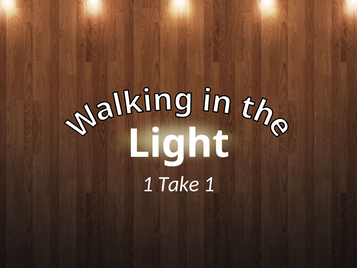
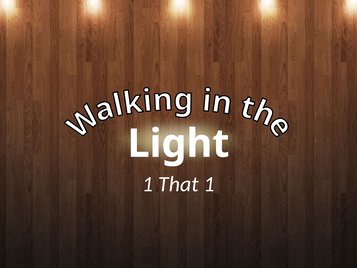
Take: Take -> That (178, 184)
